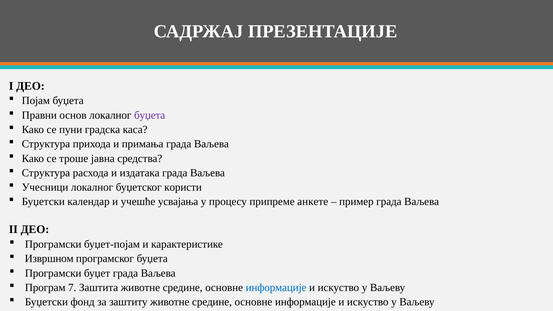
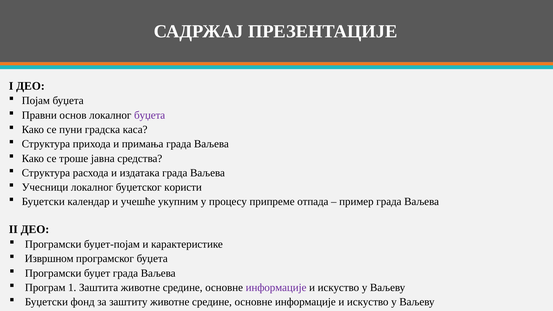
усвајања: усвајања -> укупним (178, 202)
анкете: анкете -> отпада (313, 202)
7: 7 -> 1 (72, 288)
информације colour: blue -> purple (276, 288)
